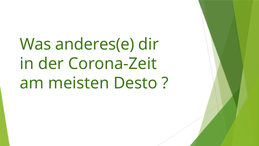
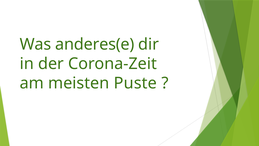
Desto: Desto -> Puste (135, 83)
